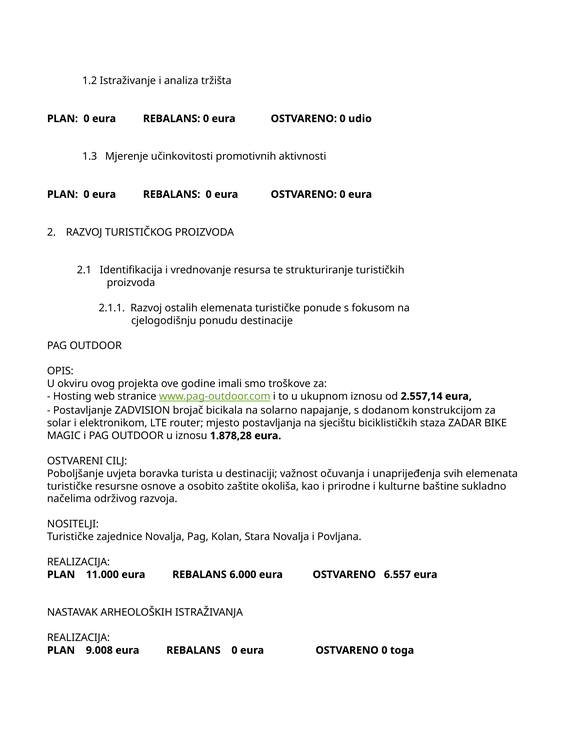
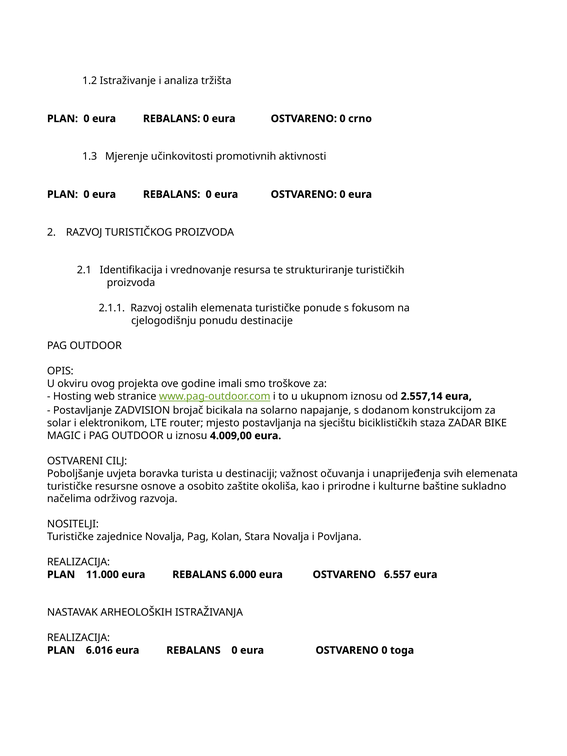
udio: udio -> crno (360, 119)
1.878,28: 1.878,28 -> 4.009,00 (231, 436)
9.008: 9.008 -> 6.016 (99, 650)
